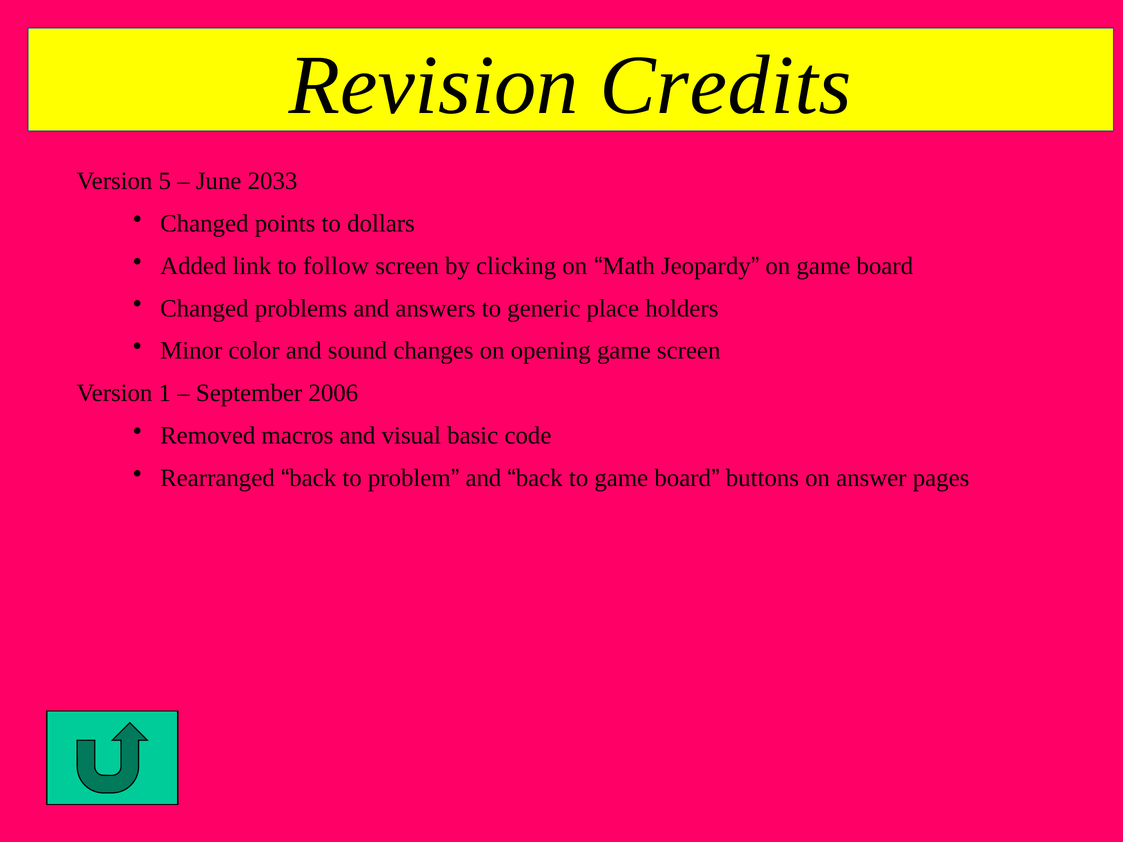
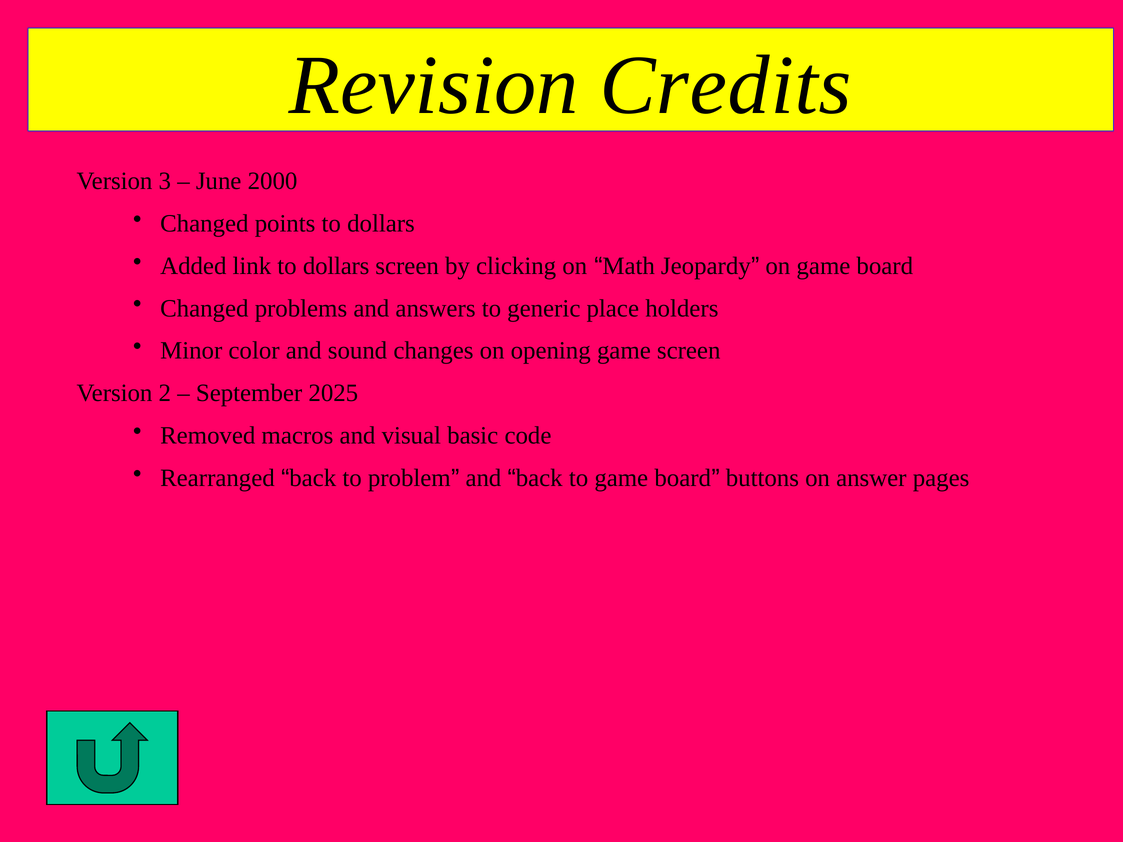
5: 5 -> 3 (165, 181)
2033: 2033 -> 2000 (273, 181)
link to follow: follow -> dollars (336, 266)
1: 1 -> 2 (165, 393)
2006: 2006 -> 2025 (333, 393)
